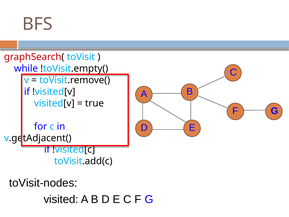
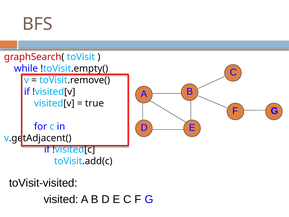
toVisit-nodes: toVisit-nodes -> toVisit-visited (43, 183)
